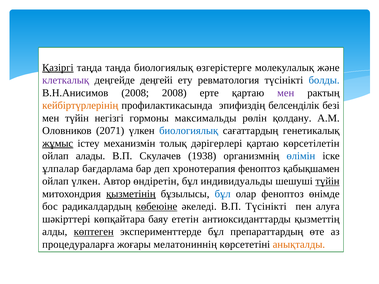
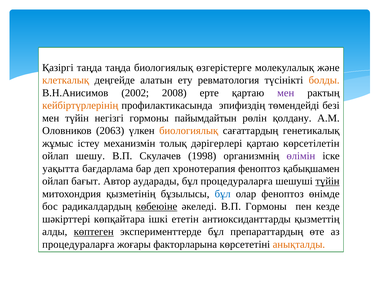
Қазіргі underline: present -> none (58, 68)
клеткалық colour: purple -> orange (66, 80)
деңгейі: деңгейі -> алатын (156, 80)
болды colour: blue -> orange (324, 80)
В.Н.Анисимов 2008: 2008 -> 2002 (135, 93)
белсенділік: белсенділік -> төмендейді (294, 106)
максимальды: максимальды -> пайымдайтын (206, 118)
2071: 2071 -> 2063 (110, 131)
биологиялық colour: blue -> orange (189, 131)
жұмыс underline: present -> none (58, 143)
алады: алады -> шешу (90, 156)
1938: 1938 -> 1998 (202, 156)
өлімін colour: blue -> purple (301, 156)
ұлпалар: ұлпалар -> уақытта (61, 169)
ойлап үлкен: үлкен -> бағыт (86, 181)
өндіретін: өндіретін -> аударады (156, 181)
бұл индивидуальды: индивидуальды -> процедураларға (237, 181)
қызметінің underline: present -> none (131, 194)
В.П Түсінікті: Түсінікті -> Гормоны (266, 207)
алуға: алуға -> кезде (328, 207)
баяу: баяу -> ішкі (158, 219)
мелатониннің: мелатониннің -> факторларына (185, 245)
